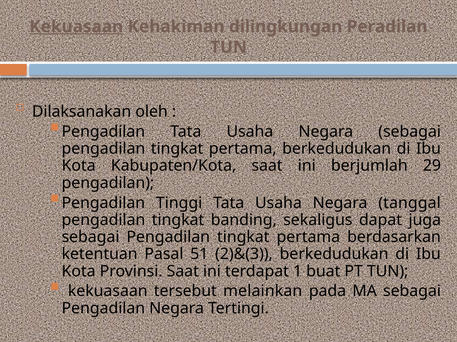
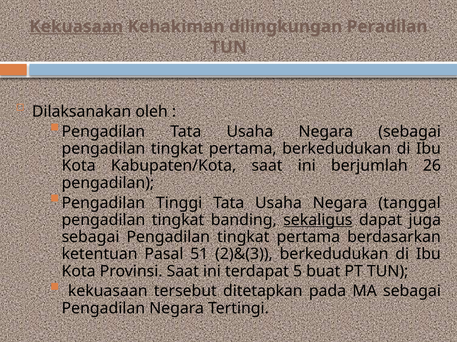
29: 29 -> 26 (432, 166)
sekaligus underline: none -> present (318, 220)
1: 1 -> 5 (298, 272)
melainkan: melainkan -> ditetapkan (263, 292)
